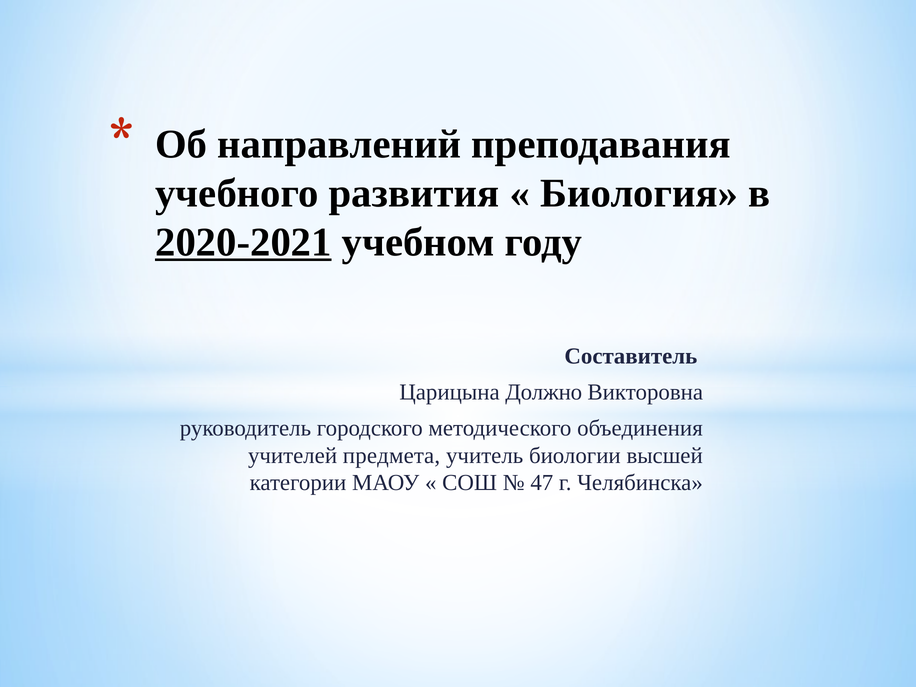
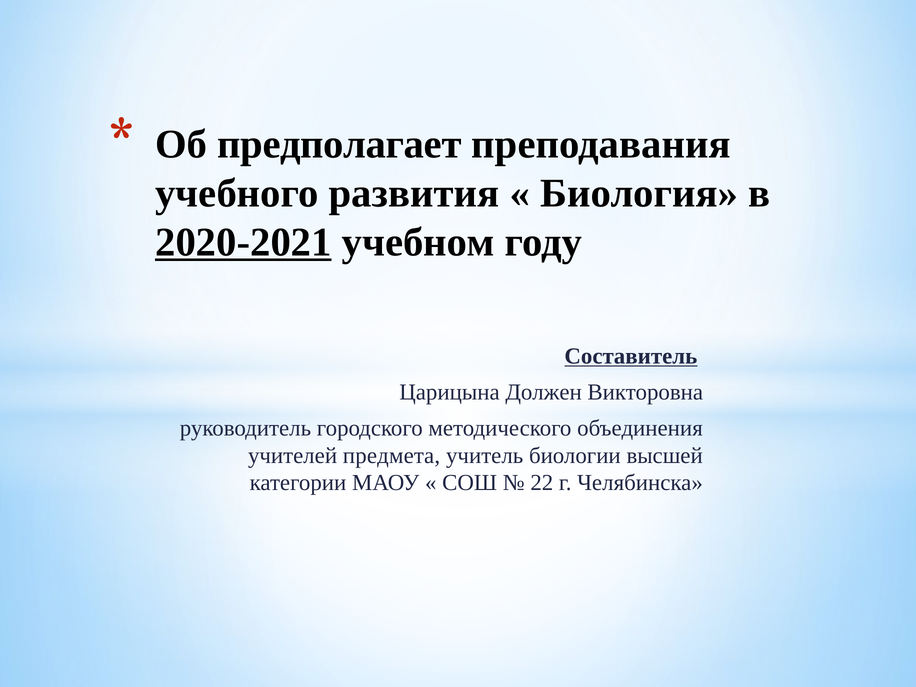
направлений: направлений -> предполагает (339, 145)
Составитель underline: none -> present (631, 356)
Должно: Должно -> Должен (544, 392)
47: 47 -> 22 (542, 483)
